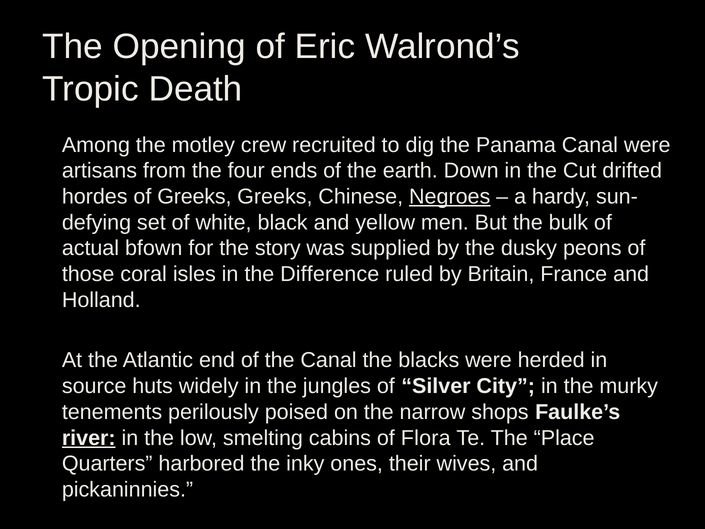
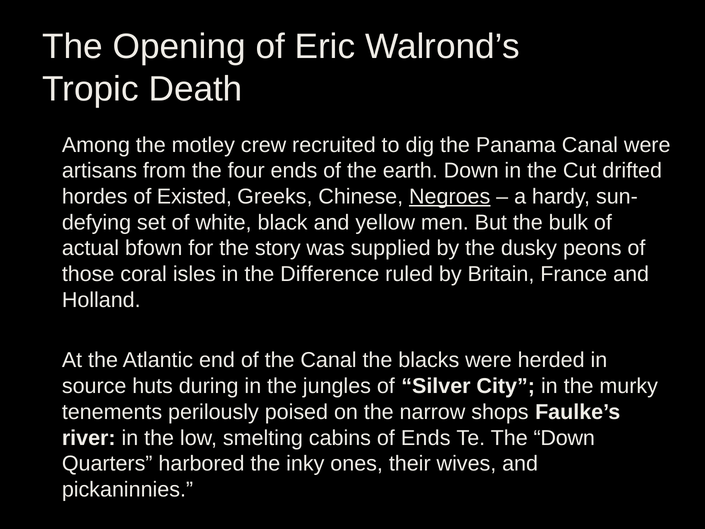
of Greeks: Greeks -> Existed (194, 197)
widely: widely -> during (209, 386)
river underline: present -> none (89, 438)
of Flora: Flora -> Ends (426, 438)
The Place: Place -> Down (564, 438)
